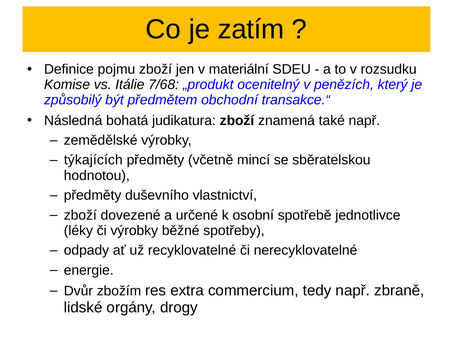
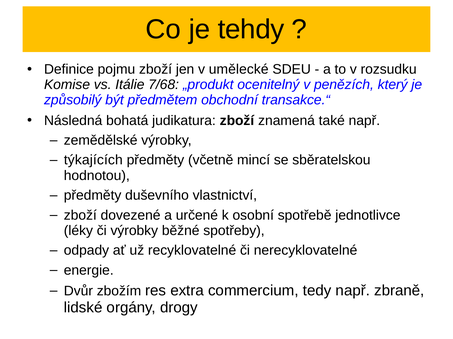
zatím: zatím -> tehdy (251, 29)
materiální: materiální -> umělecké (239, 69)
